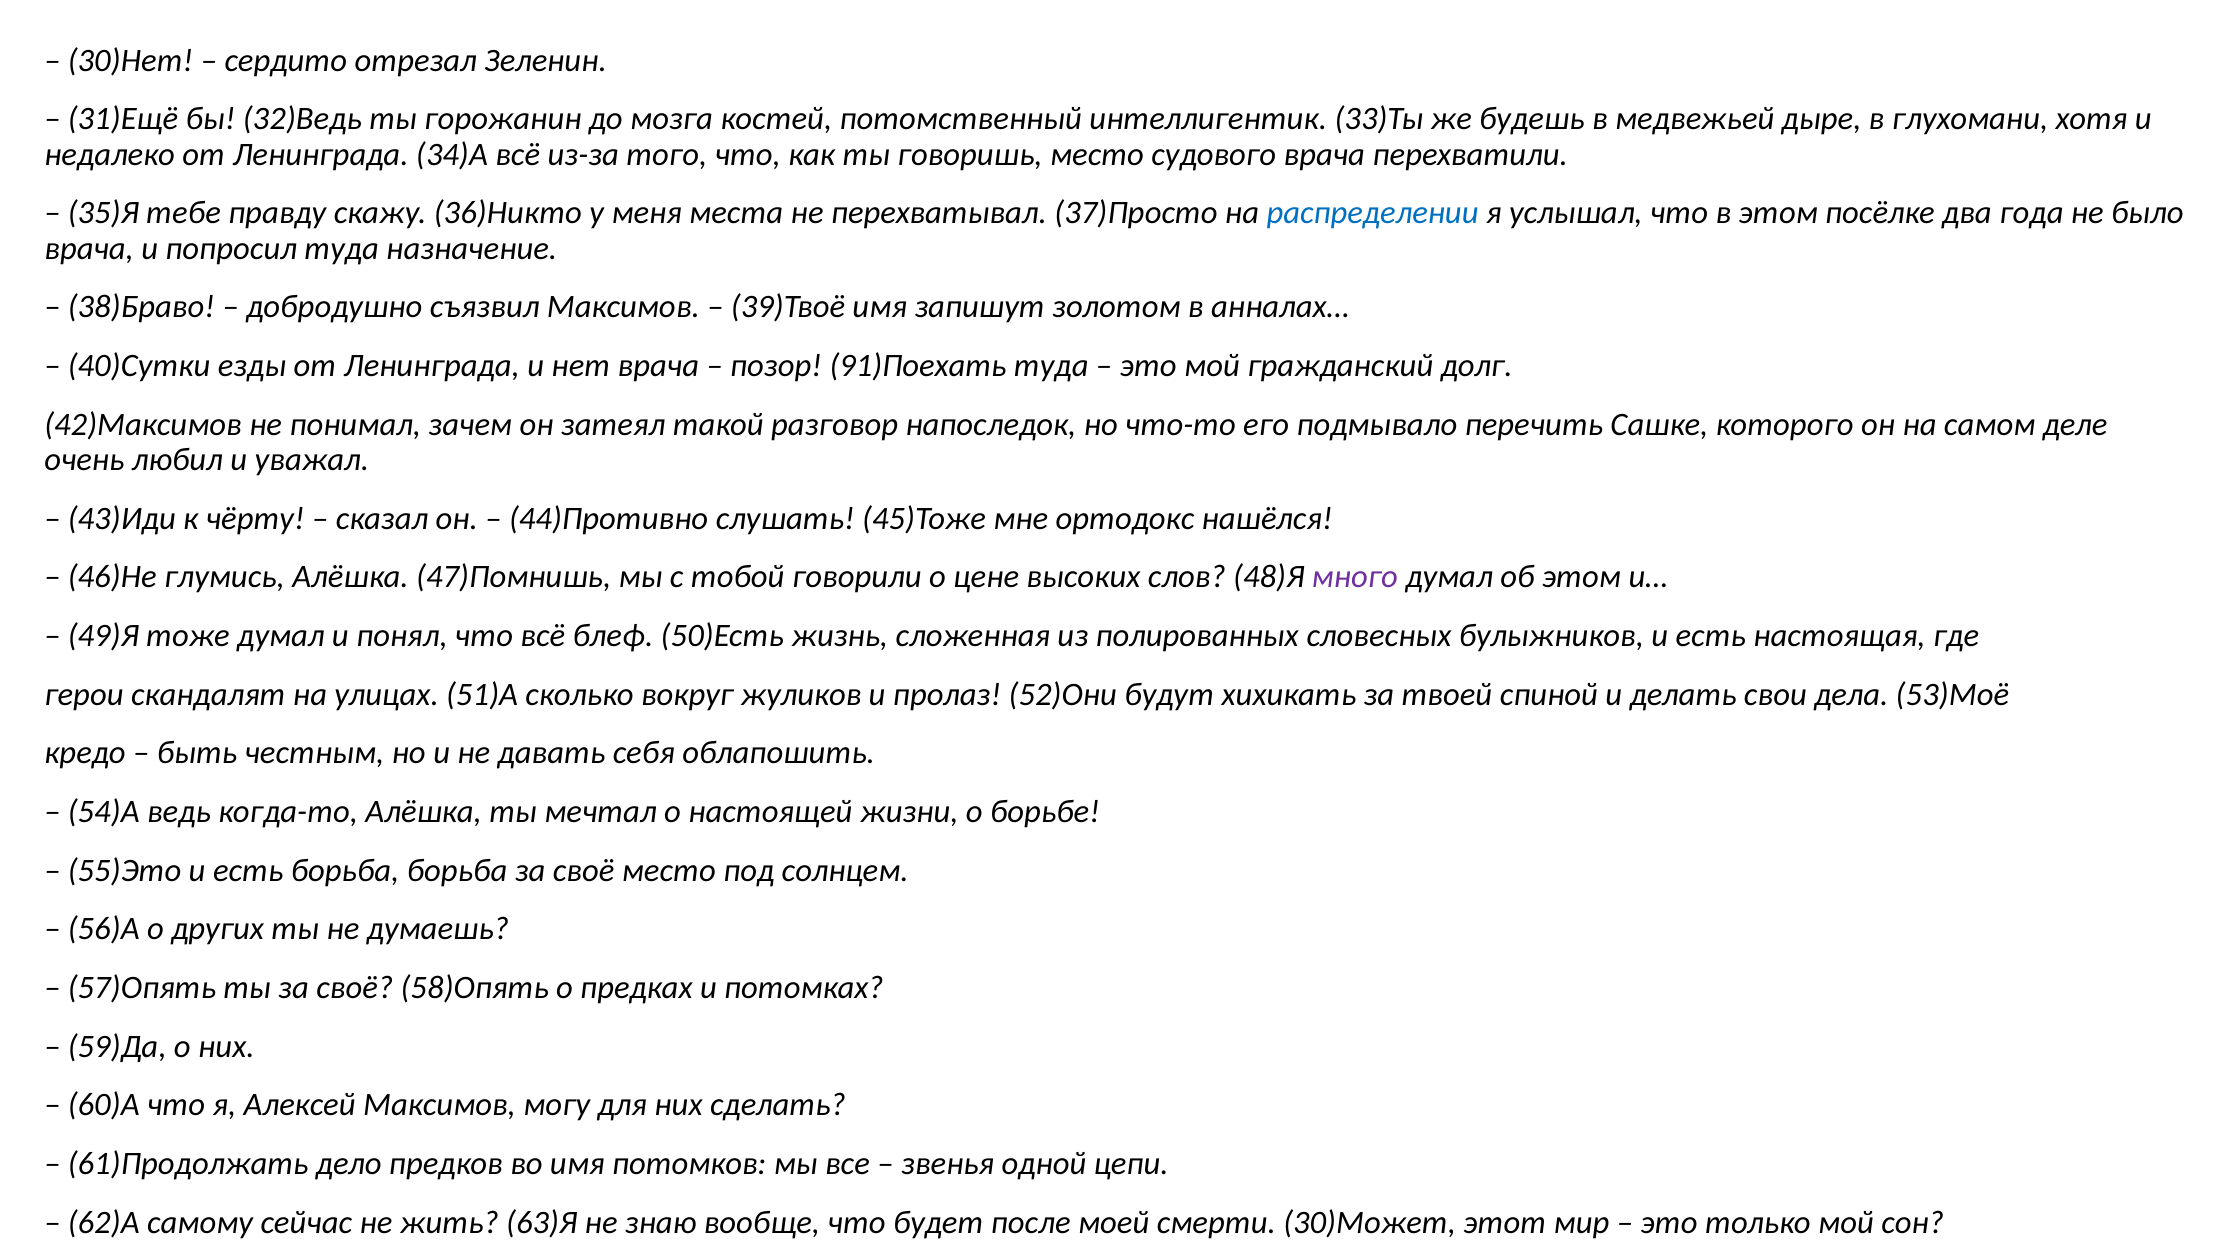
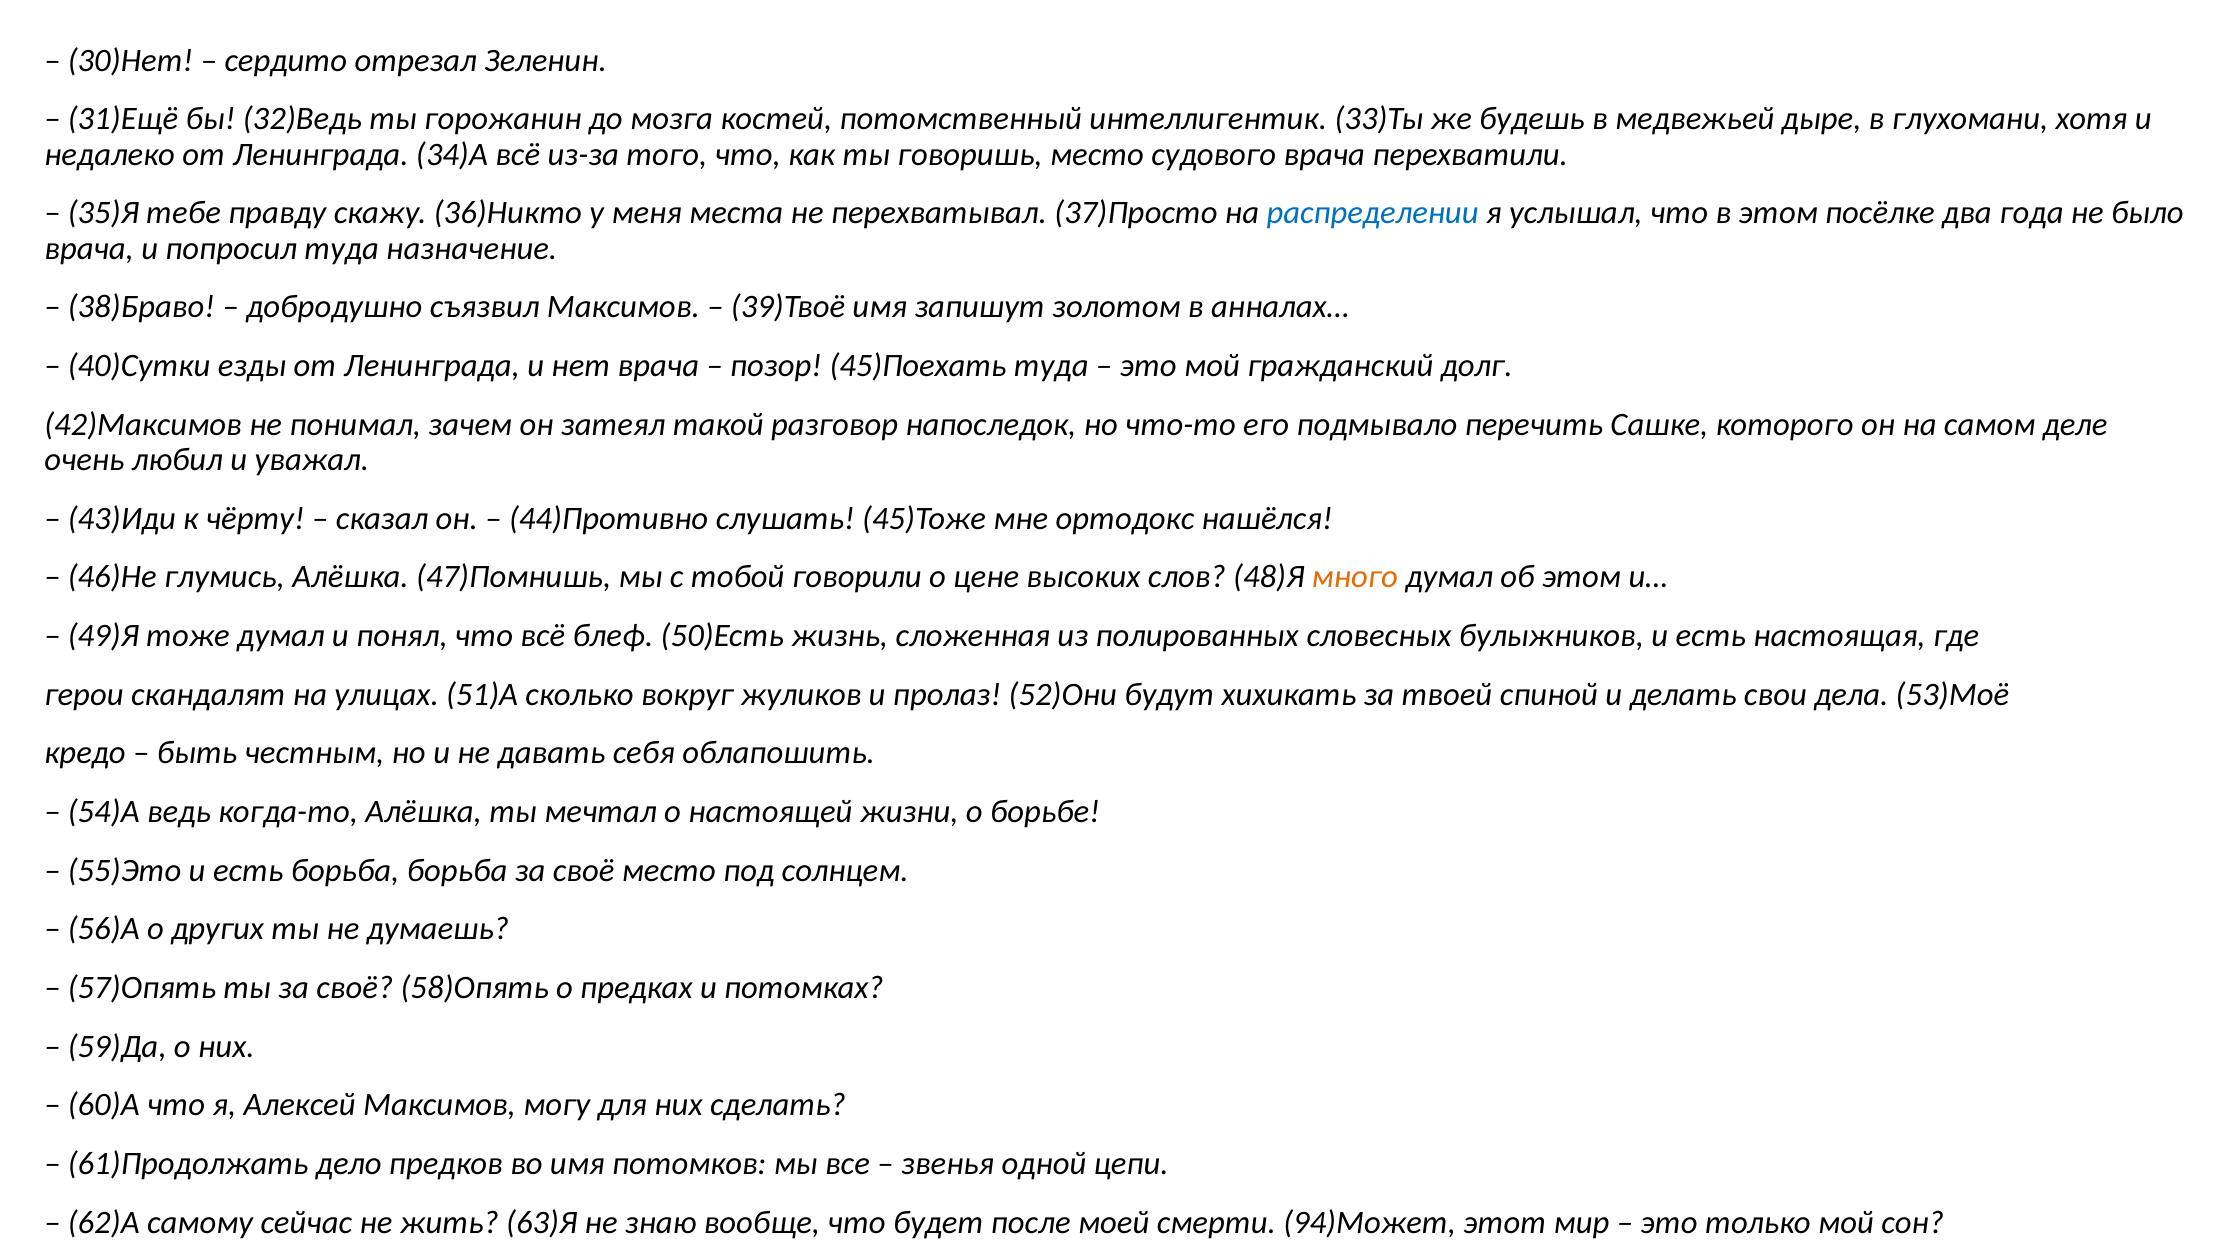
91)Поехать: 91)Поехать -> 45)Поехать (918, 366)
много colour: purple -> orange (1355, 577)
30)Может: 30)Может -> 94)Может (1370, 1222)
